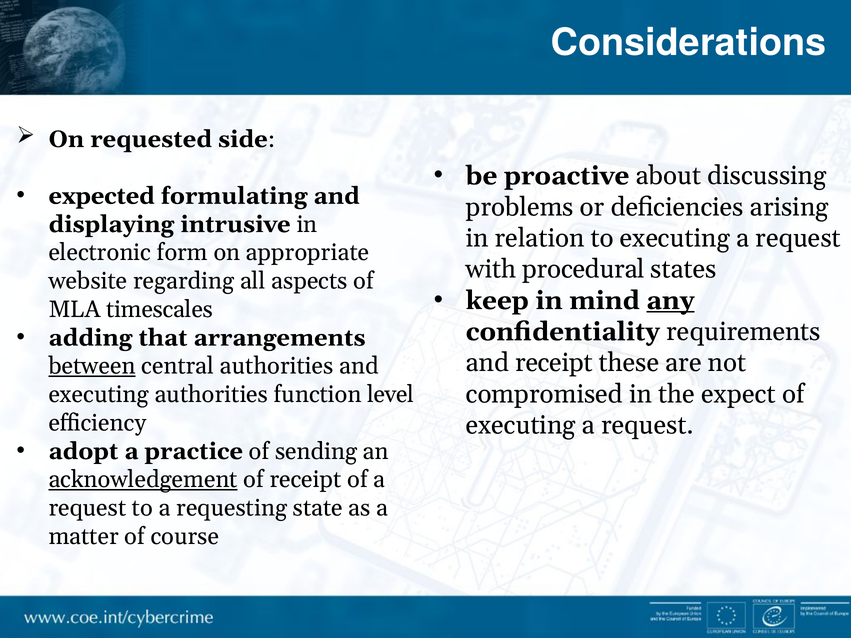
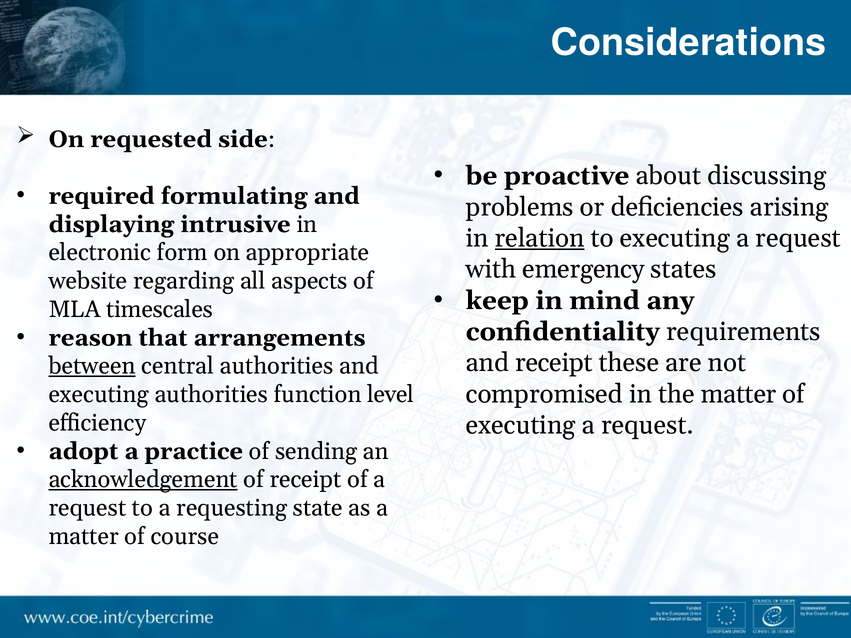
expected: expected -> required (102, 196)
relation underline: none -> present (540, 238)
procedural: procedural -> emergency (584, 269)
any underline: present -> none (670, 301)
adding: adding -> reason (90, 338)
the expect: expect -> matter (739, 394)
